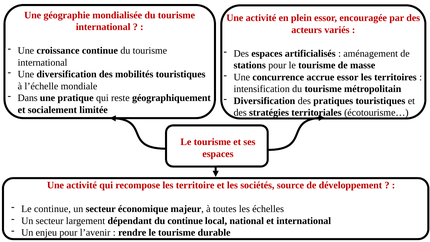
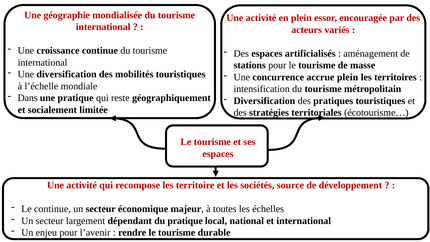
accrue essor: essor -> plein (348, 77)
du continue: continue -> pratique (185, 221)
